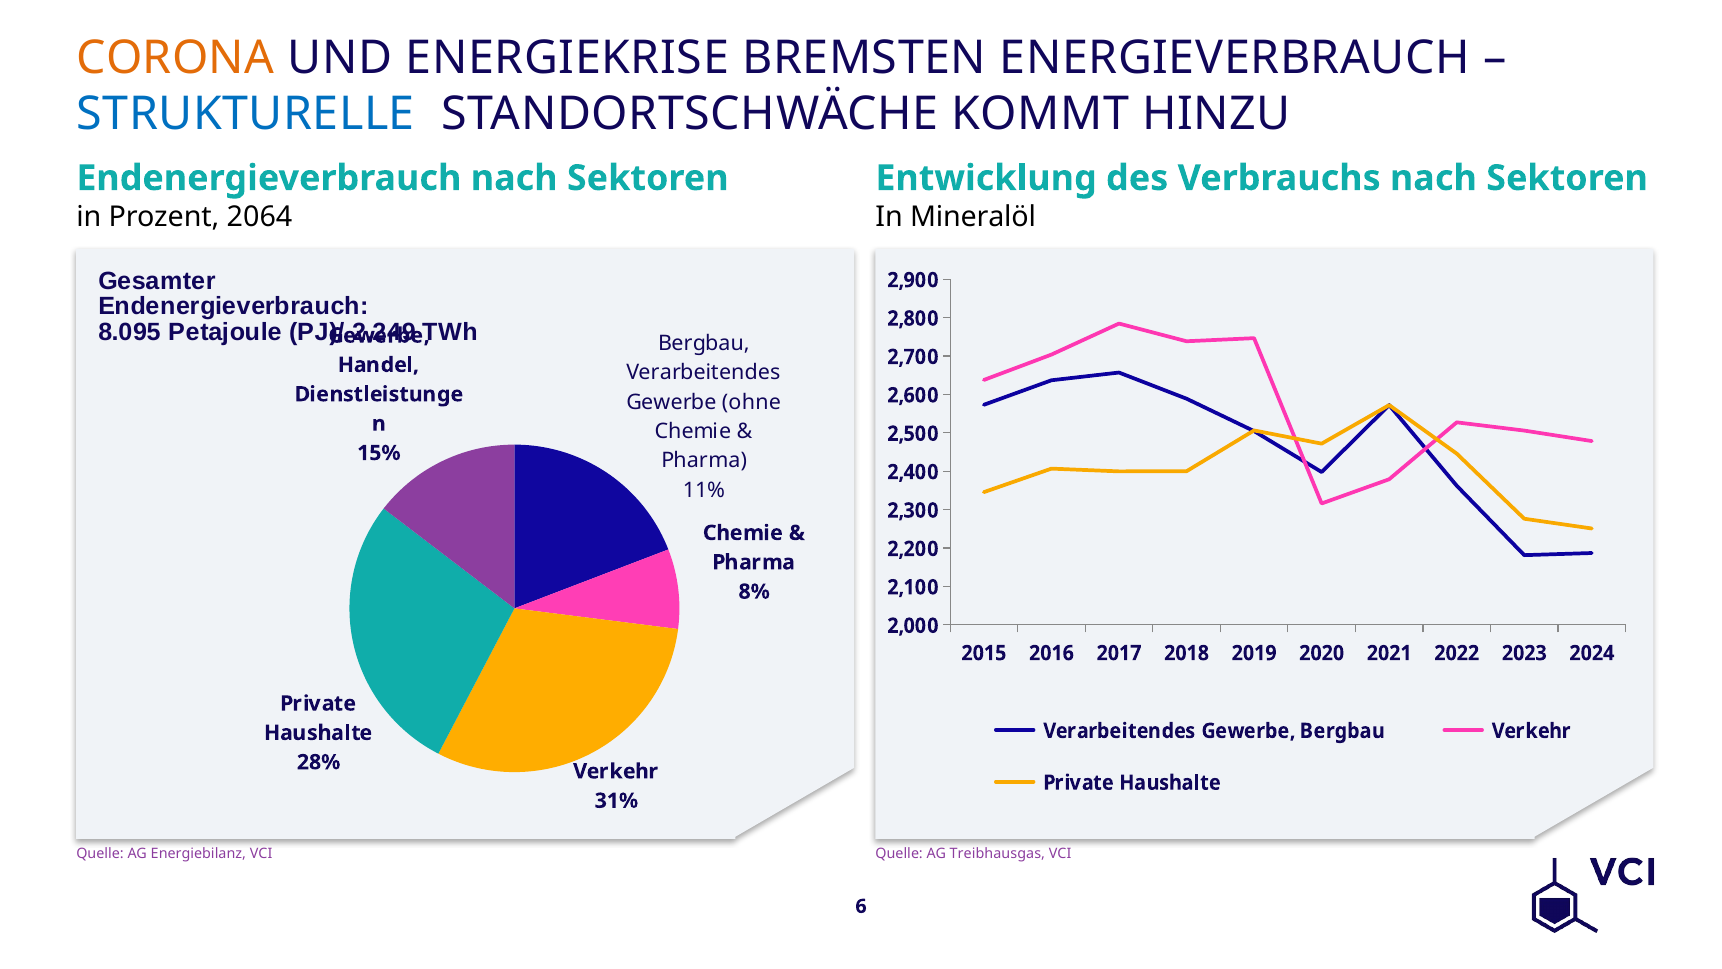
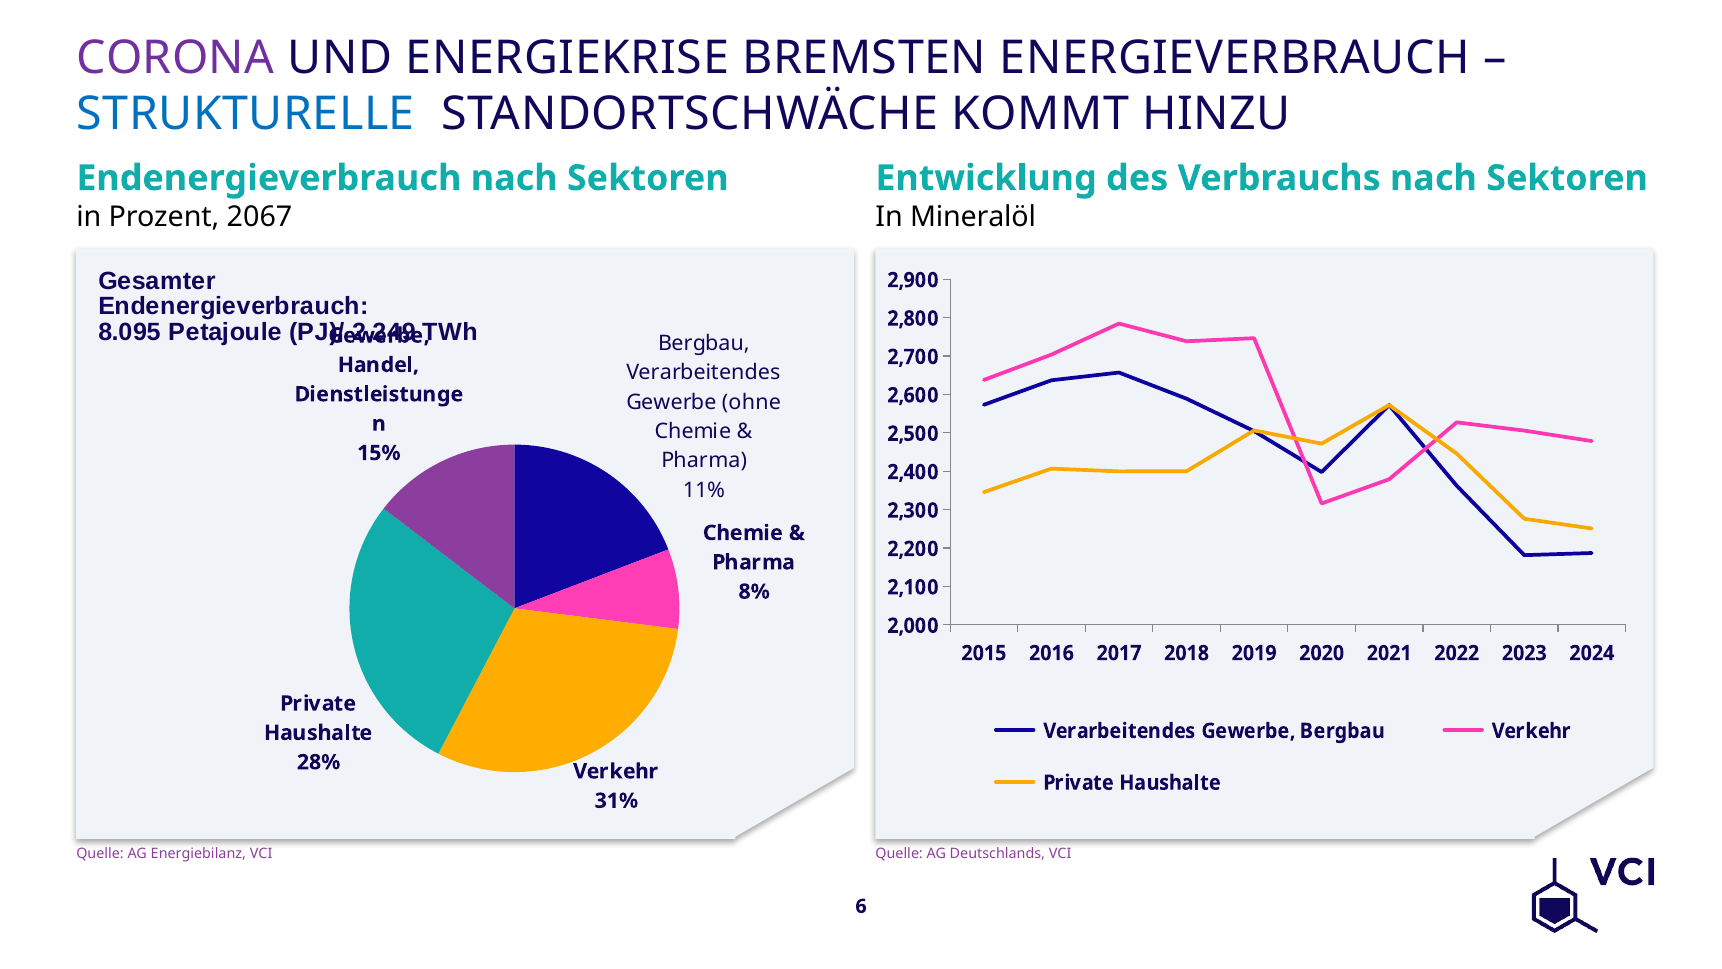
CORONA colour: orange -> purple (175, 59)
2064: 2064 -> 2067 (260, 217)
Treibhausgas: Treibhausgas -> Deutschlands (997, 854)
